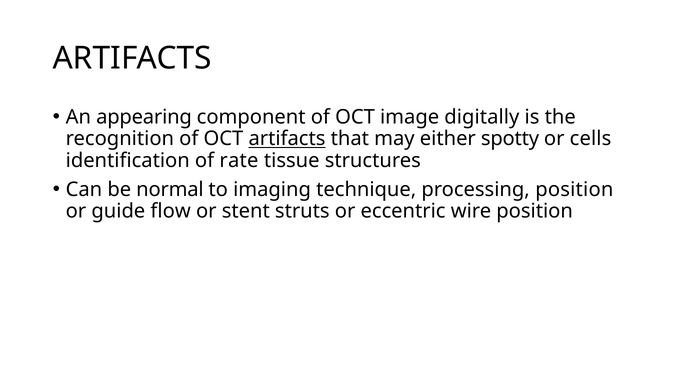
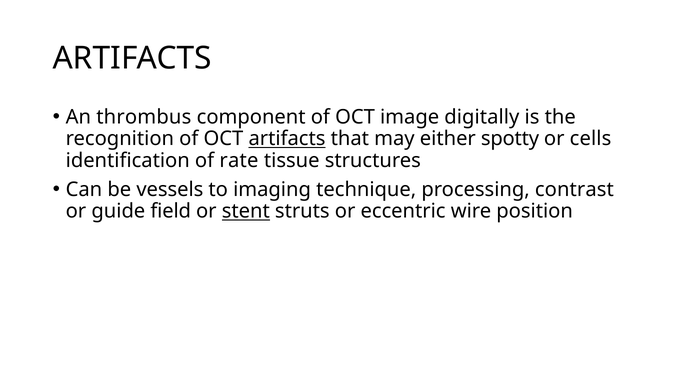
appearing: appearing -> thrombus (144, 117)
normal: normal -> vessels (170, 190)
processing position: position -> contrast (574, 190)
flow: flow -> field (171, 211)
stent underline: none -> present (246, 211)
